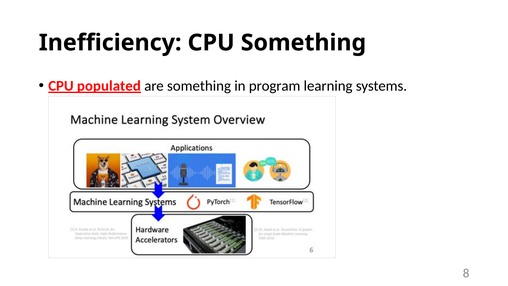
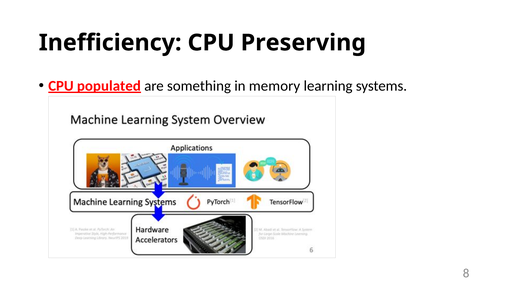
CPU Something: Something -> Preserving (303, 43)
program: program -> memory (275, 86)
